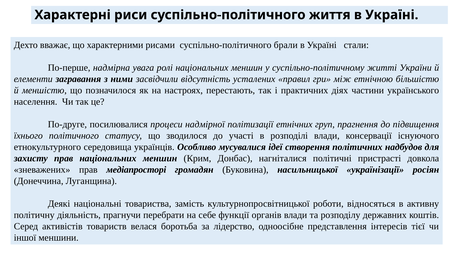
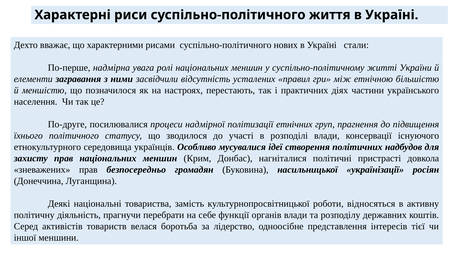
брали: брали -> нових (286, 45)
медіапросторі: медіапросторі -> безпосередньо (136, 170)
